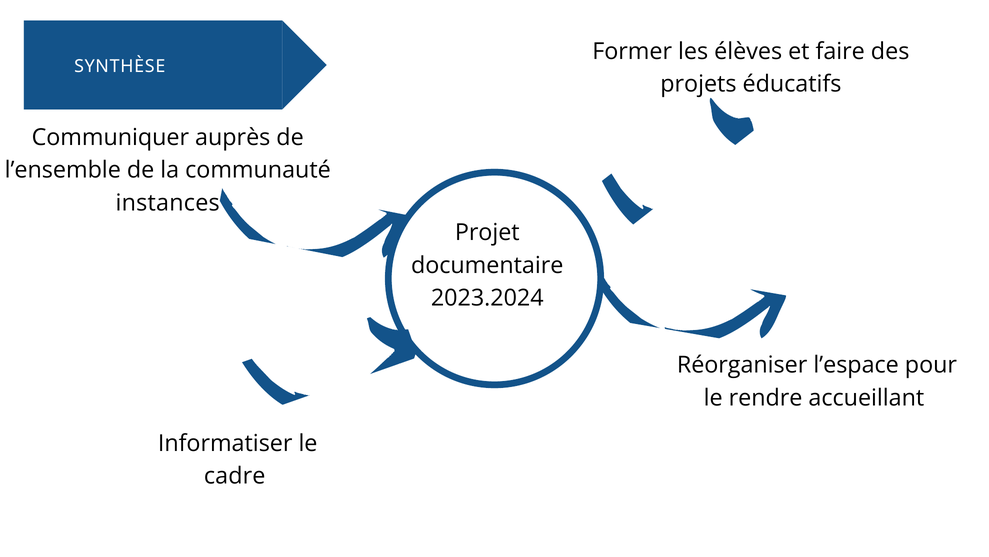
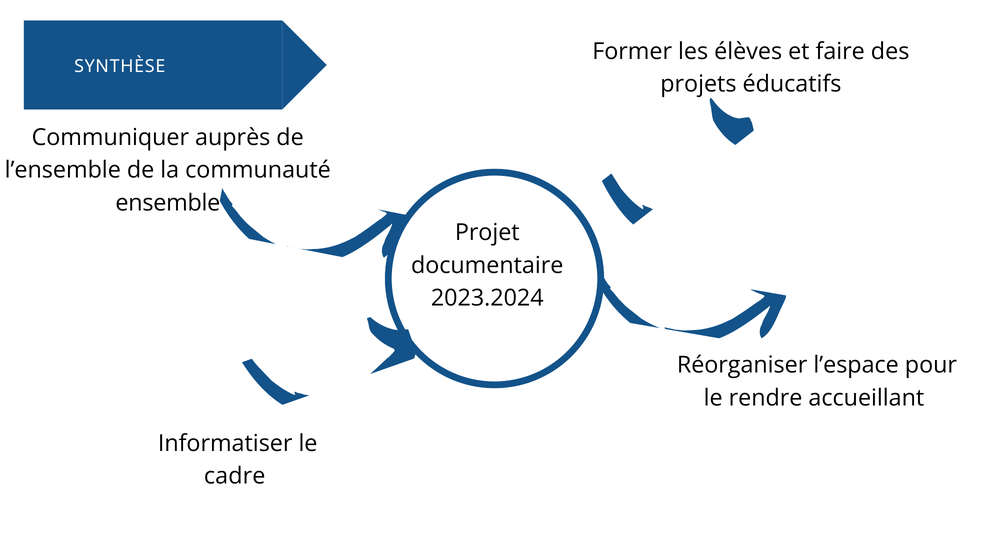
instances: instances -> ensemble (168, 203)
